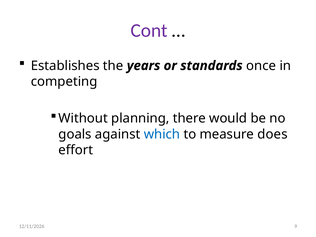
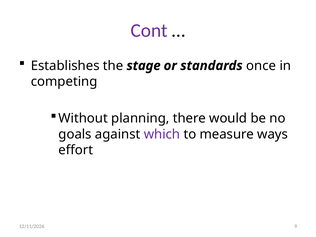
years: years -> stage (144, 66)
which colour: blue -> purple (162, 134)
does: does -> ways (273, 134)
